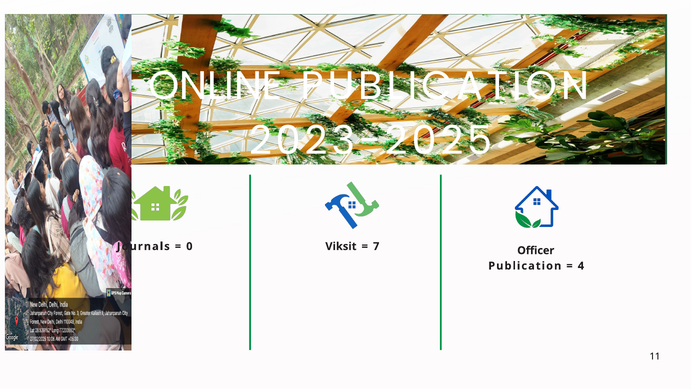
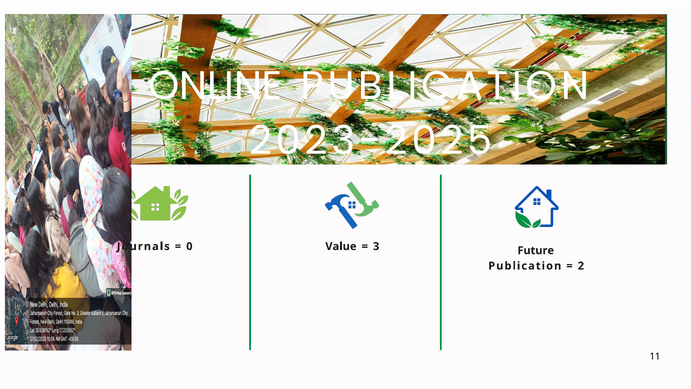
Viksit: Viksit -> Value (341, 246)
7: 7 -> 3 (376, 246)
Officer: Officer -> Future (536, 250)
4: 4 -> 2 (581, 266)
